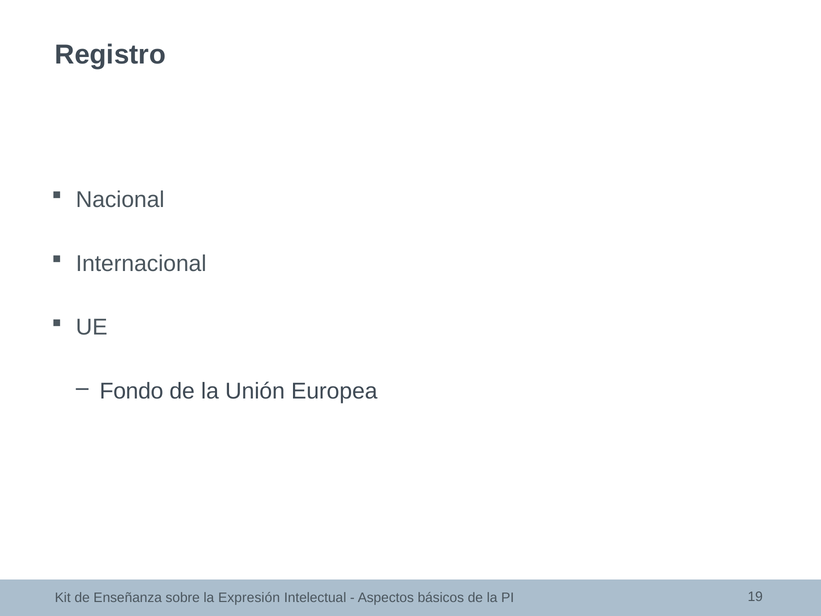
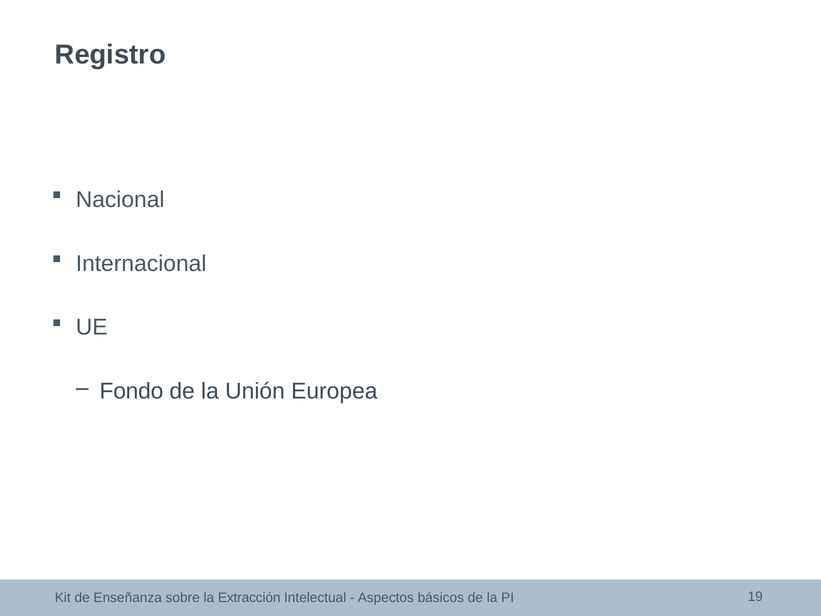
Expresión: Expresión -> Extracción (249, 598)
